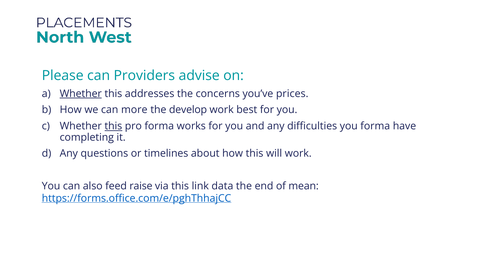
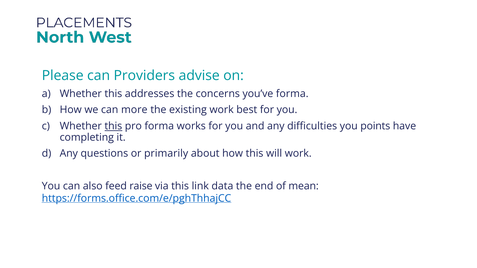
Whether underline: present -> none (81, 94)
you’ve prices: prices -> forma (292, 94)
develop: develop -> existing (188, 110)
you forma: forma -> points (375, 126)
timelines: timelines -> primarily (166, 154)
